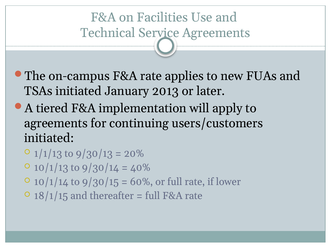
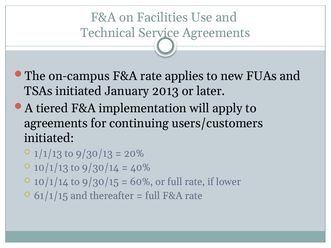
18/1/15: 18/1/15 -> 61/1/15 (51, 196)
